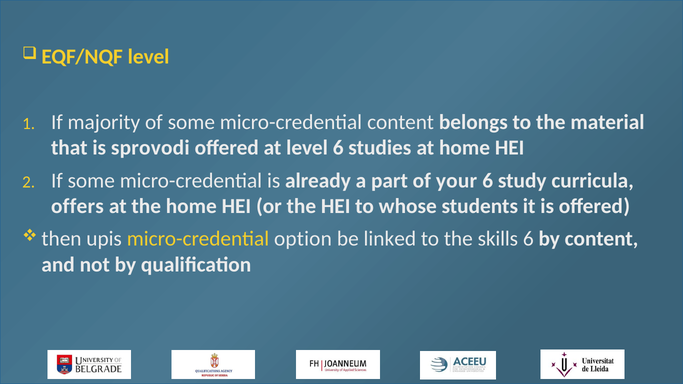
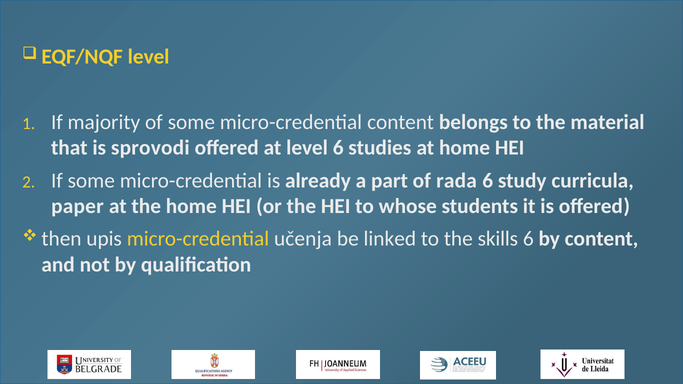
your: your -> rada (457, 181)
offers: offers -> paper (77, 206)
option: option -> učenja (303, 239)
